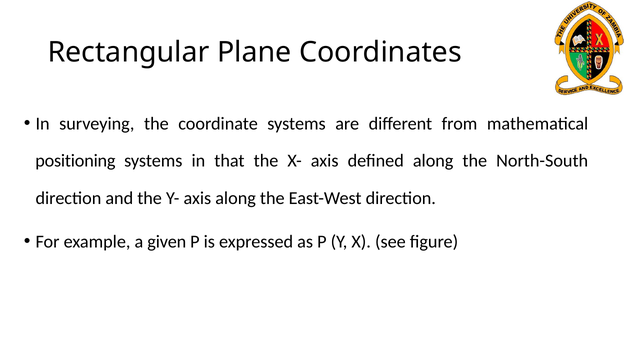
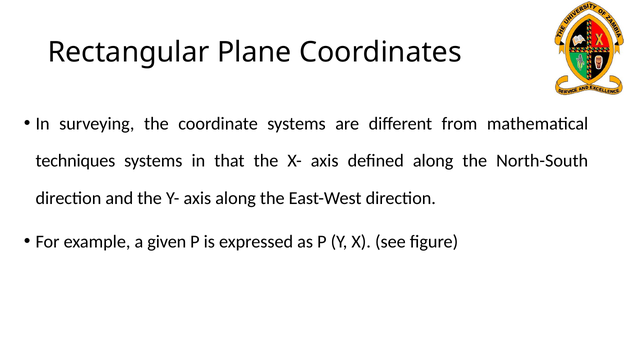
positioning: positioning -> techniques (75, 161)
